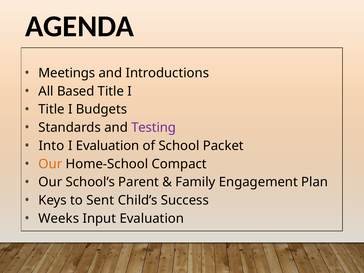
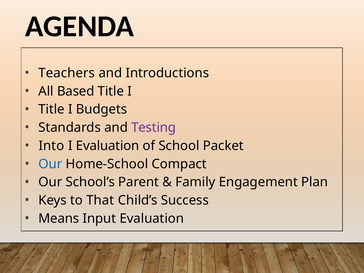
Meetings: Meetings -> Teachers (67, 73)
Our colour: orange -> blue (50, 164)
Sent: Sent -> That (100, 200)
Weeks: Weeks -> Means (59, 218)
